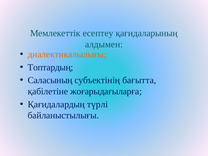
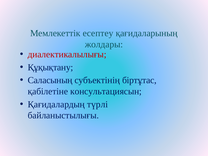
алдымен: алдымен -> жолдары (104, 44)
диалектикалылығы colour: orange -> red (67, 54)
Топтардың: Топтардың -> Құқықтану (50, 67)
бағытта: бағытта -> біртұтас (139, 80)
жоғарыдағыларға: жоғарыдағыларға -> консультациясын (106, 91)
